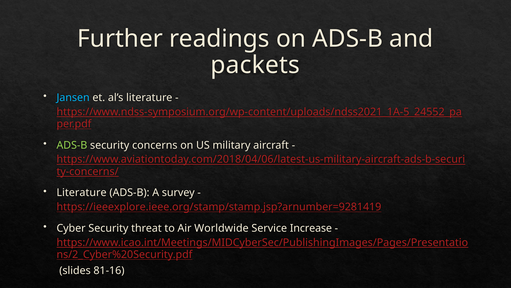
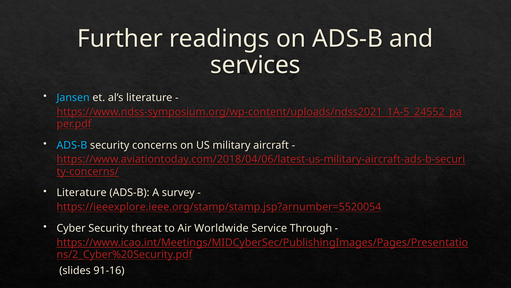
packets: packets -> services (255, 65)
ADS-B colour: light green -> light blue (72, 145)
https://ieeexplore.ieee.org/stamp/stamp.jsp?arnumber=9281419: https://ieeexplore.ieee.org/stamp/stamp.jsp?arnumber=9281419 -> https://ieeexplore.ieee.org/stamp/stamp.jsp?arnumber=5520054 (219, 207)
Increase: Increase -> Through (311, 228)
81-16: 81-16 -> 91-16 (109, 270)
